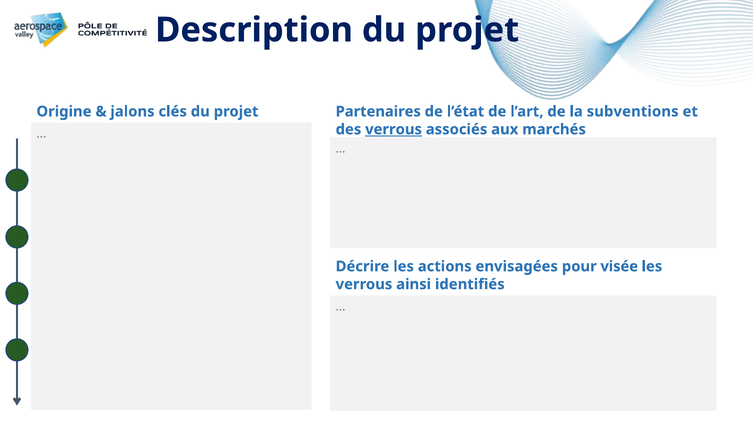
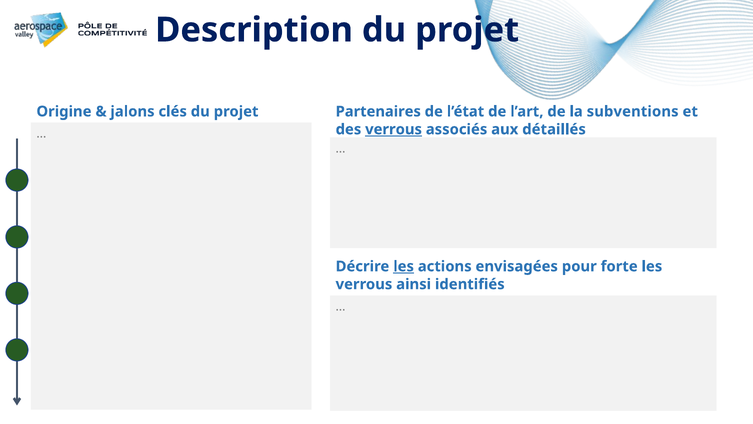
marchés: marchés -> détaillés (554, 129)
les underline: none -> present (404, 266)
visée: visée -> forte (619, 266)
